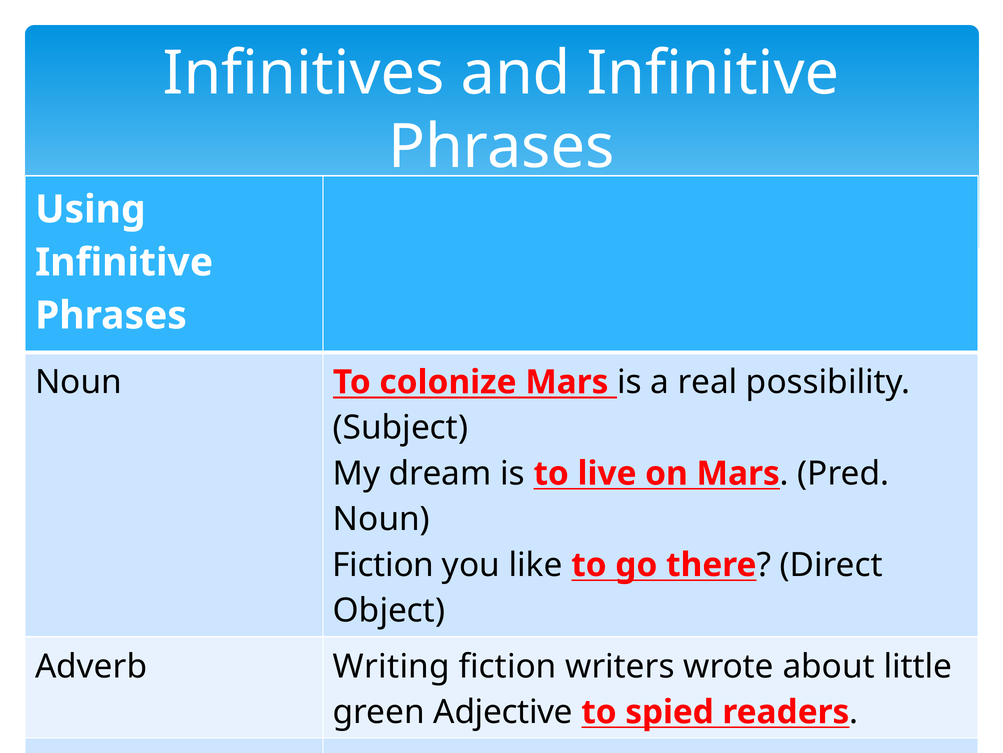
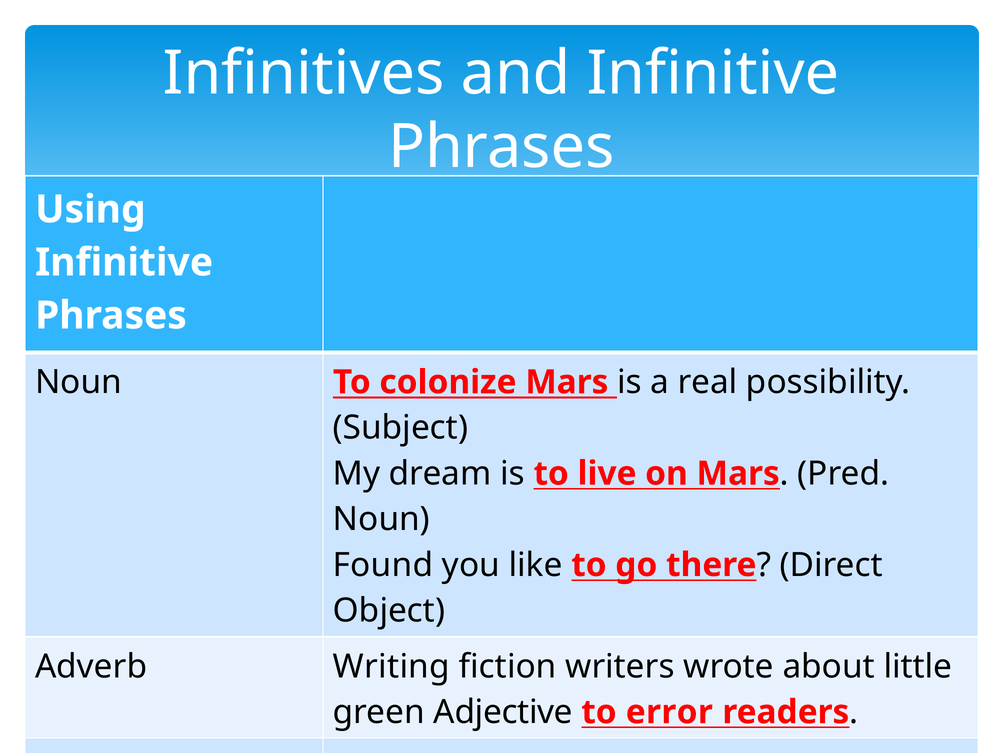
Fiction: Fiction -> Found (383, 564)
spied: spied -> error (669, 711)
